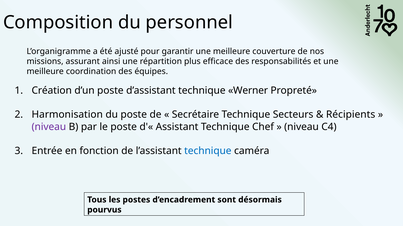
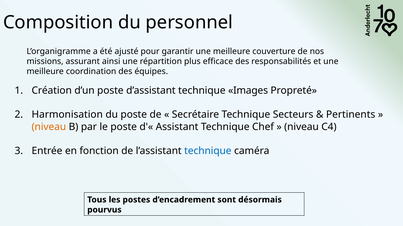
Werner: Werner -> Images (248, 91)
Récipients: Récipients -> Pertinents (351, 115)
niveau colour: purple -> orange (49, 127)
